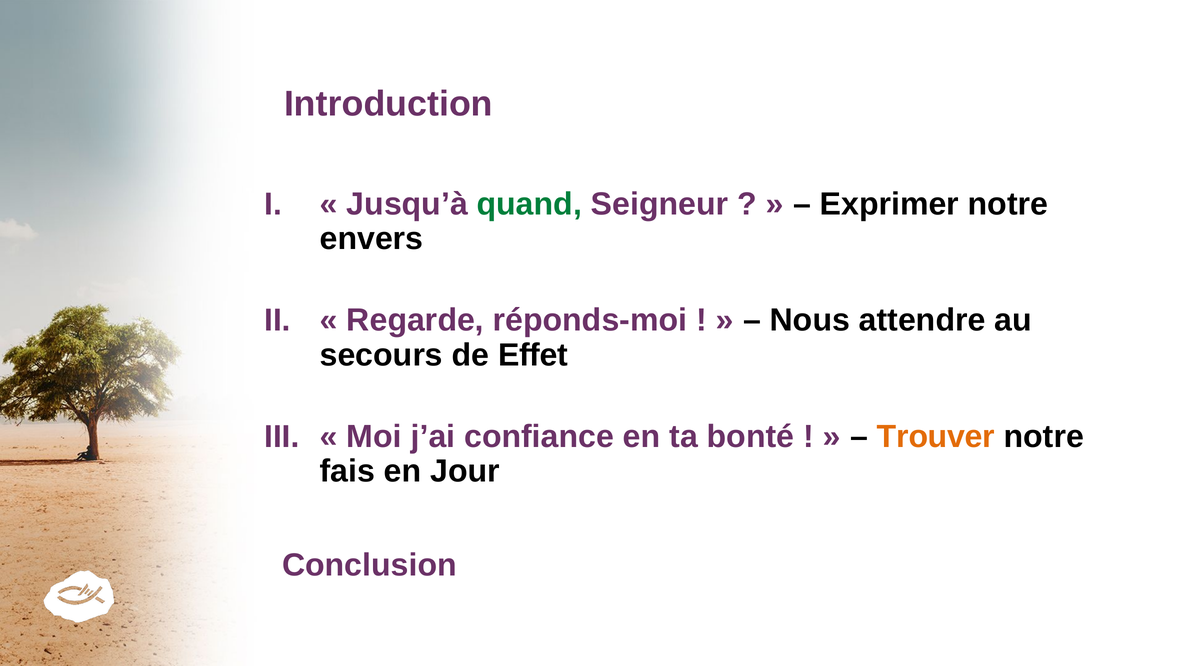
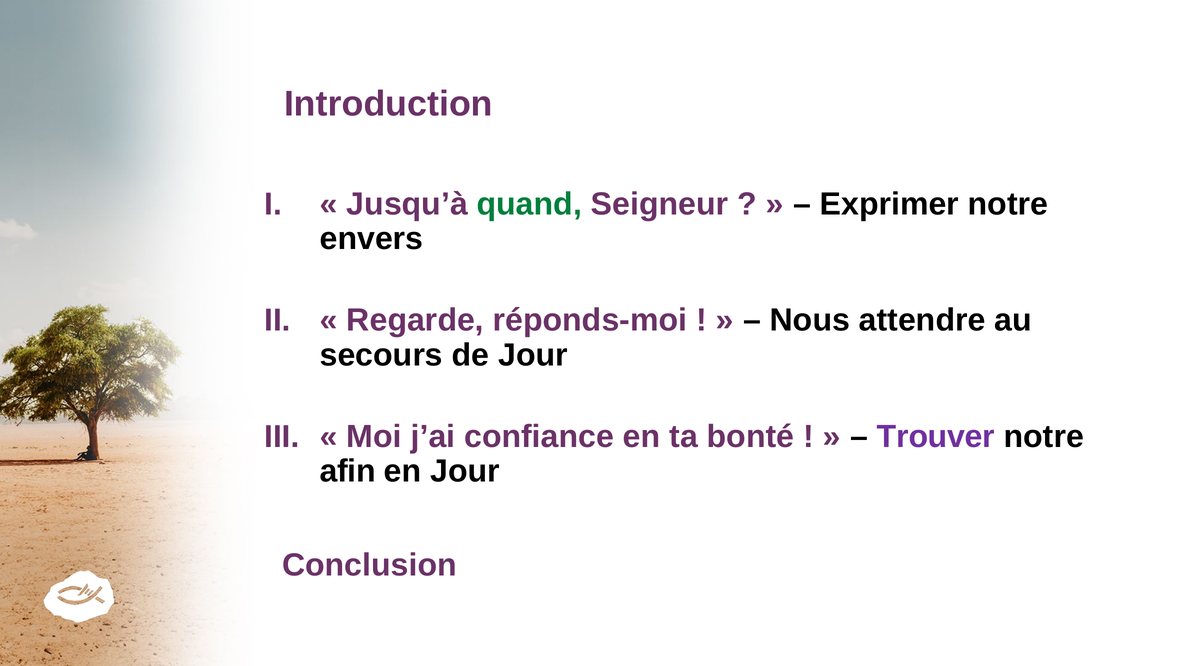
de Effet: Effet -> Jour (533, 355)
Trouver colour: orange -> purple (936, 437)
fais: fais -> afin (348, 472)
